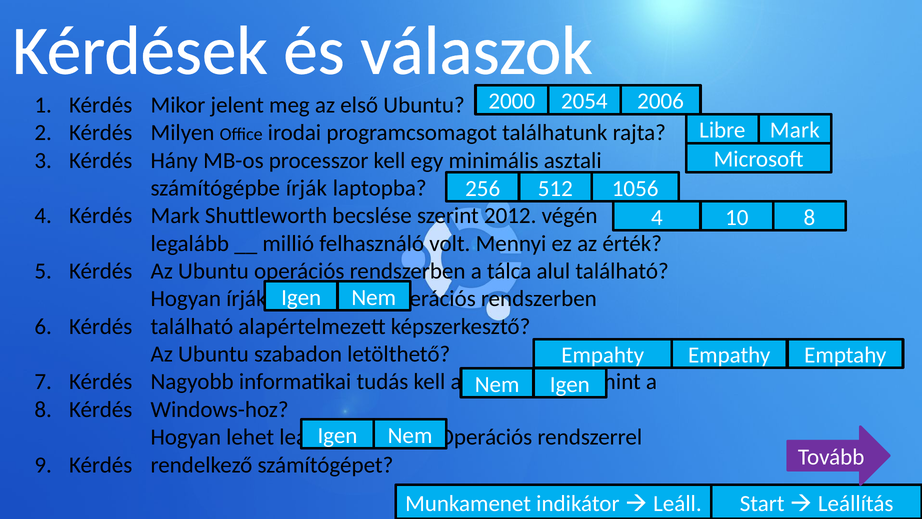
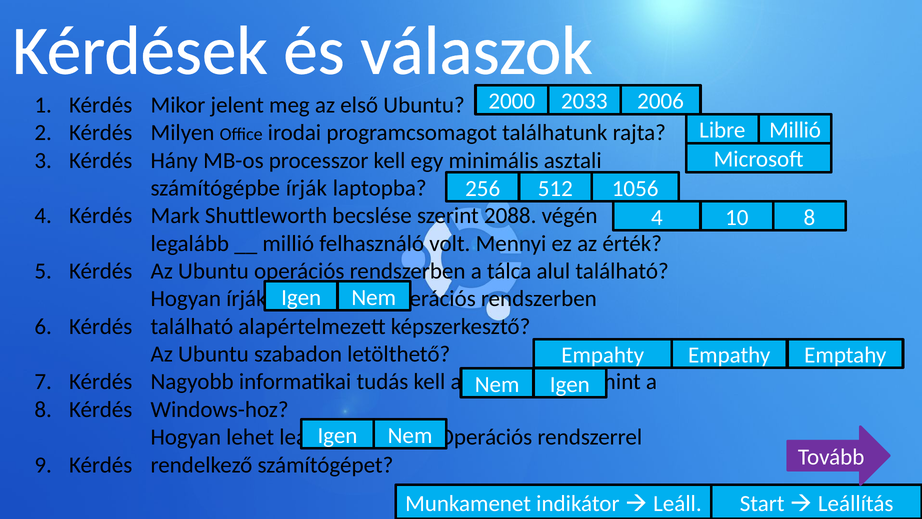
2054: 2054 -> 2033 (584, 101)
Libre Mark: Mark -> Millió (795, 130)
2012: 2012 -> 2088 (510, 216)
